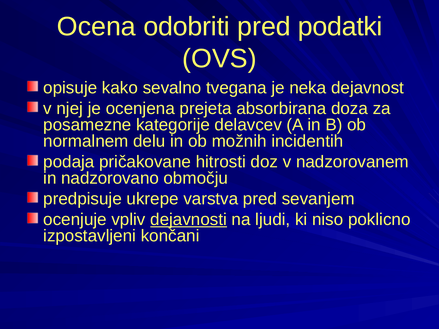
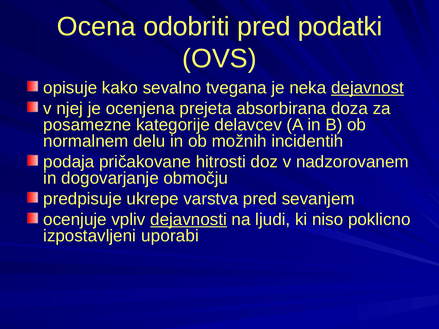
dejavnost underline: none -> present (368, 88)
nadzorovano: nadzorovano -> dogovarjanje (110, 178)
končani: končani -> uporabi (170, 236)
